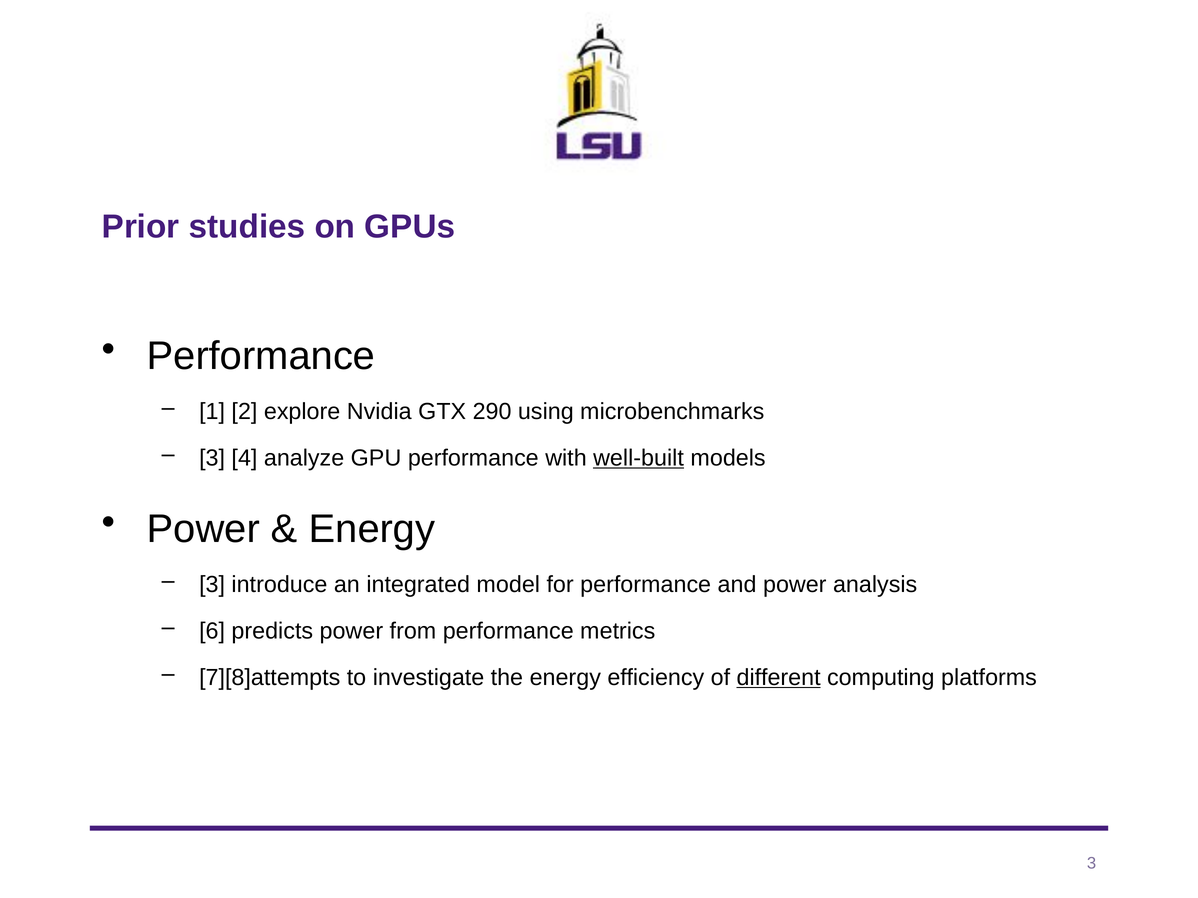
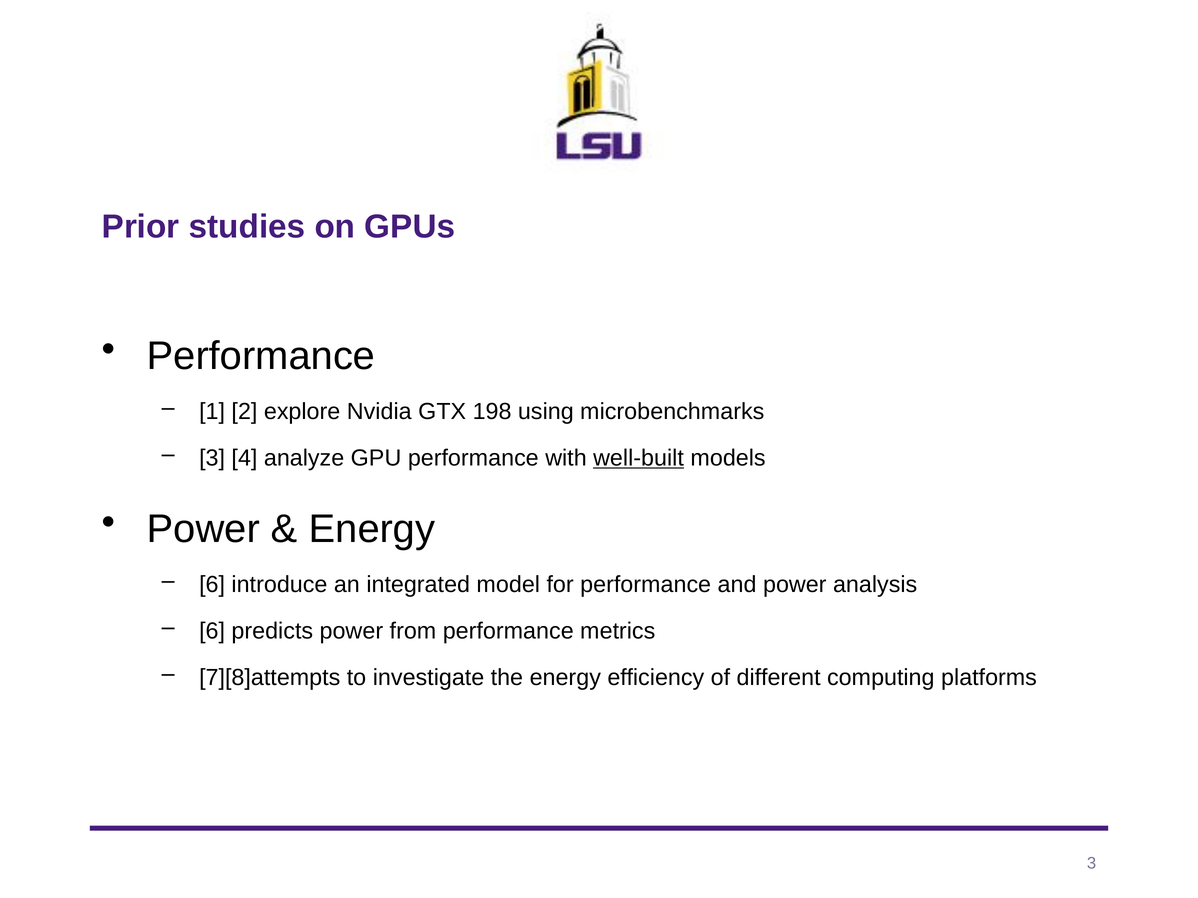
290: 290 -> 198 (492, 412)
3: 3 -> 6 (212, 585)
different underline: present -> none (779, 678)
